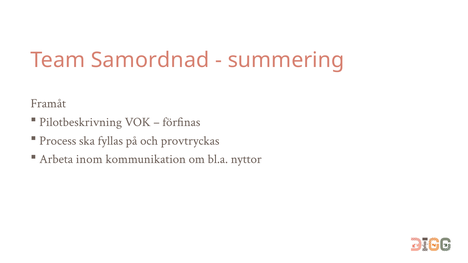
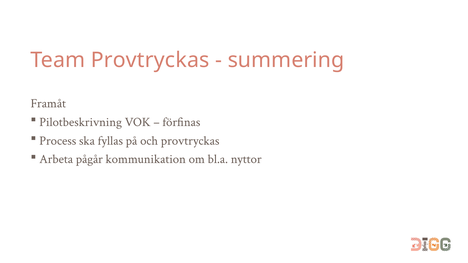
Team Samordnad: Samordnad -> Provtryckas (150, 60)
inom: inom -> pågår (89, 159)
